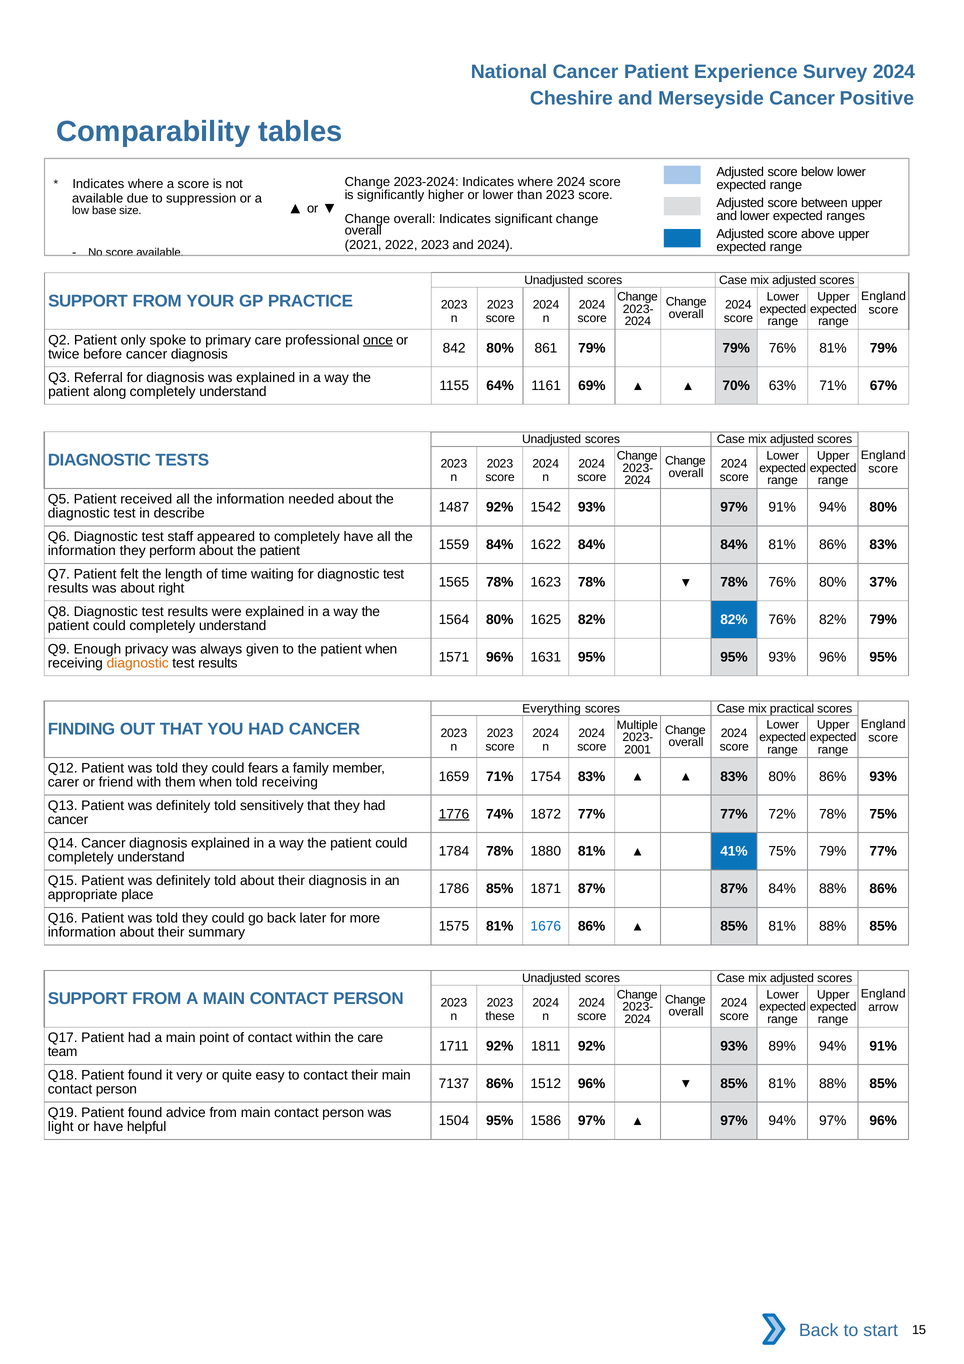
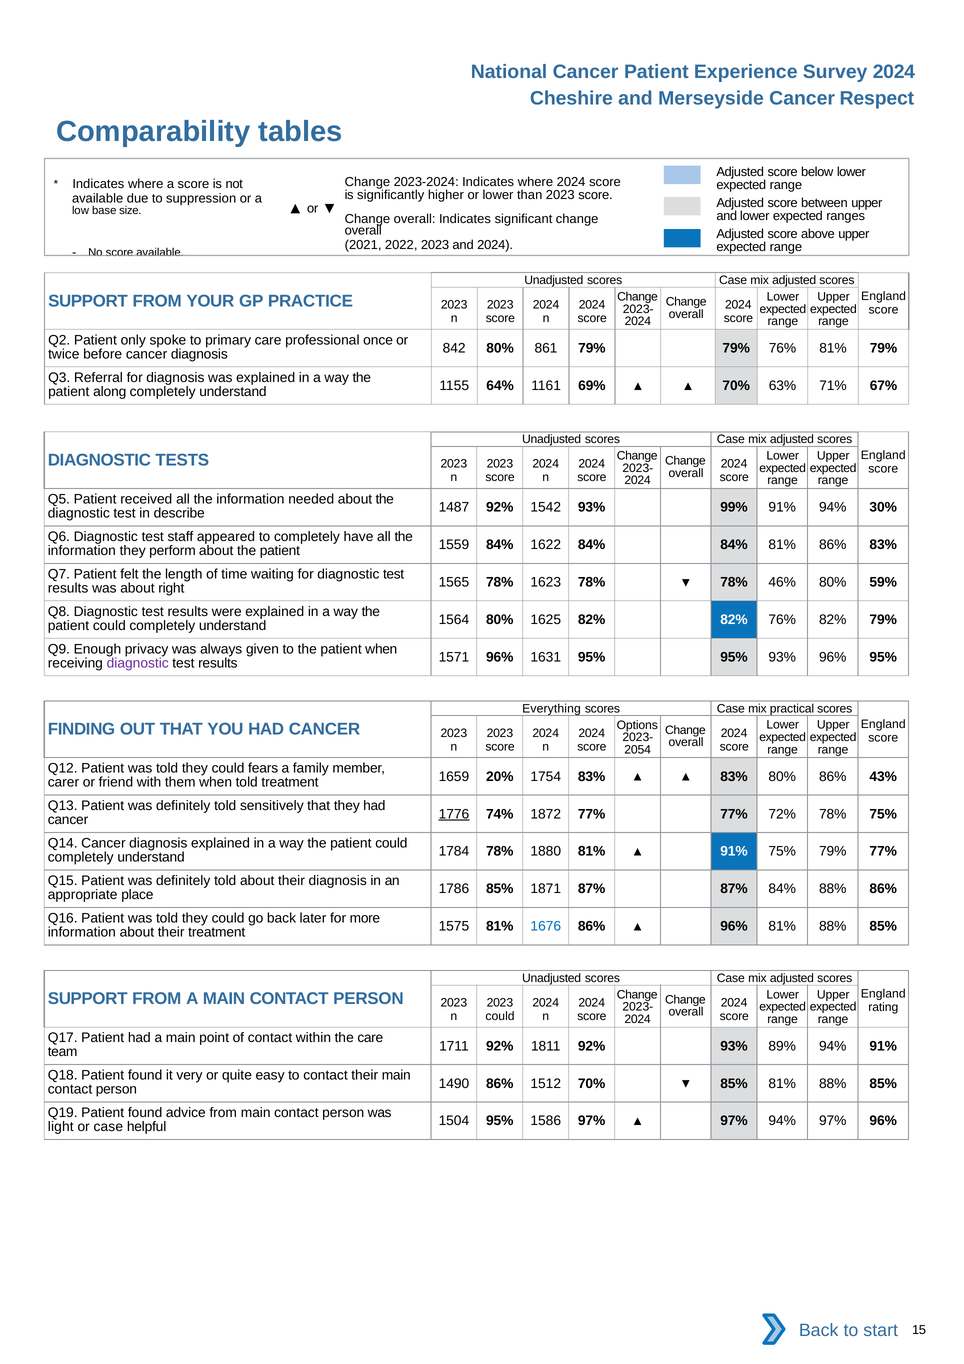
Positive: Positive -> Respect (877, 98)
once underline: present -> none (378, 340)
93% 97%: 97% -> 99% (734, 507)
94% 80%: 80% -> 30% (883, 507)
78% 76%: 76% -> 46% (782, 582)
37%: 37% -> 59% (883, 582)
diagnostic colour: orange -> purple (138, 663)
Multiple: Multiple -> Options (637, 725)
2001: 2001 -> 2054 (638, 750)
told receiving: receiving -> treatment (290, 782)
1659 71%: 71% -> 20% (500, 777)
86% 93%: 93% -> 43% (883, 777)
41%: 41% -> 91% (734, 852)
their summary: summary -> treatment (217, 932)
85%: 85% -> 96% (734, 927)
arrow: arrow -> rating (883, 1008)
these: these -> could (500, 1016)
7137: 7137 -> 1490 (454, 1084)
1512 96%: 96% -> 70% (592, 1084)
or have: have -> case (108, 1127)
